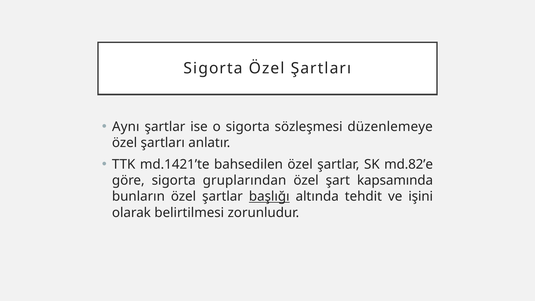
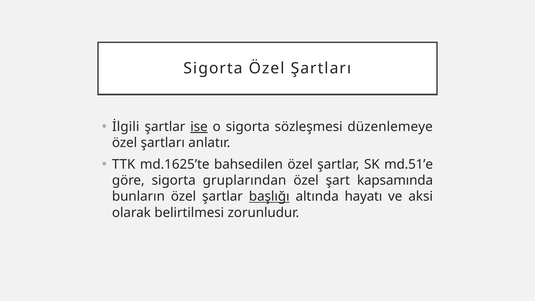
Aynı: Aynı -> İlgili (126, 127)
ise underline: none -> present (199, 127)
md.1421’te: md.1421’te -> md.1625’te (175, 164)
md.82’e: md.82’e -> md.51’e (409, 164)
tehdit: tehdit -> hayatı (363, 197)
işini: işini -> aksi (421, 197)
